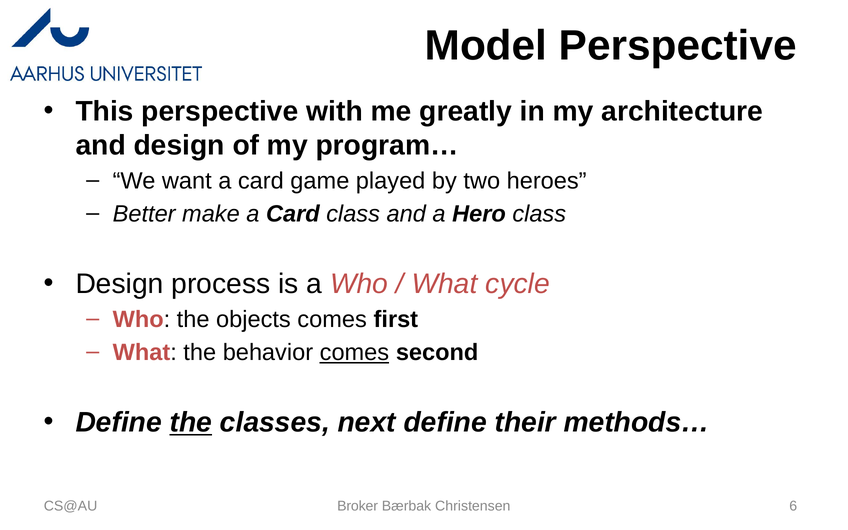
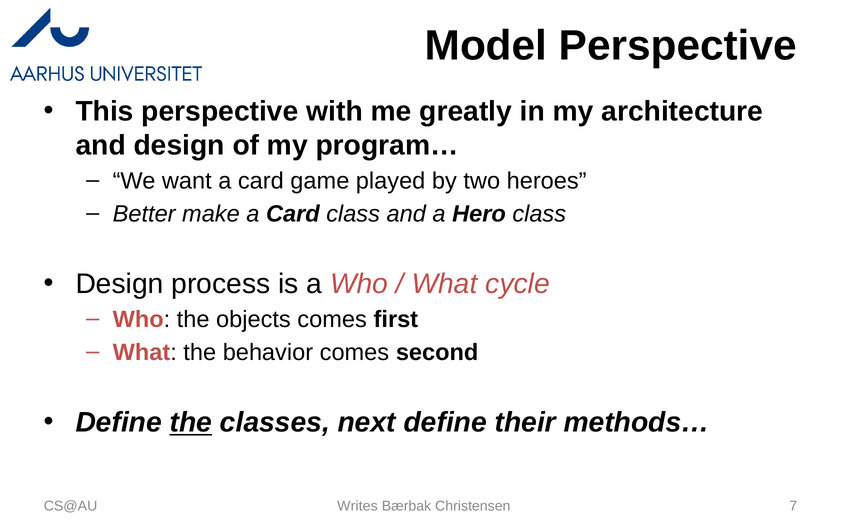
comes underline: present -> none (354, 352)
Broker: Broker -> Writes (357, 506)
6: 6 -> 7 (793, 506)
